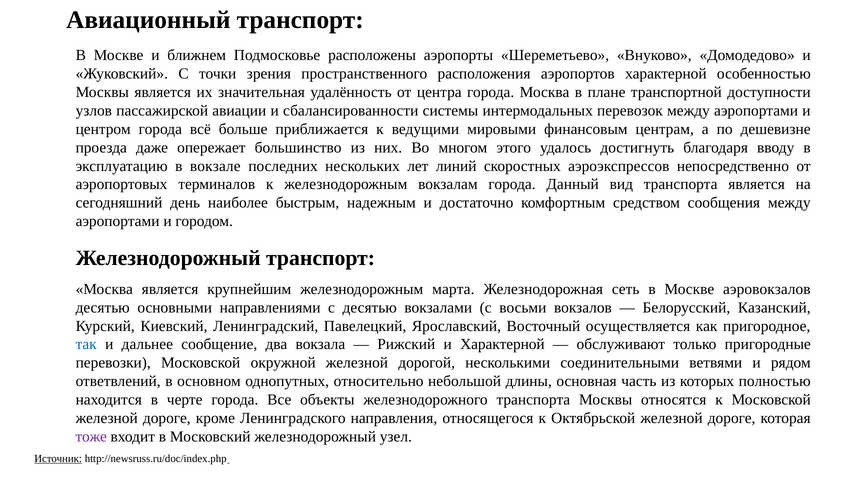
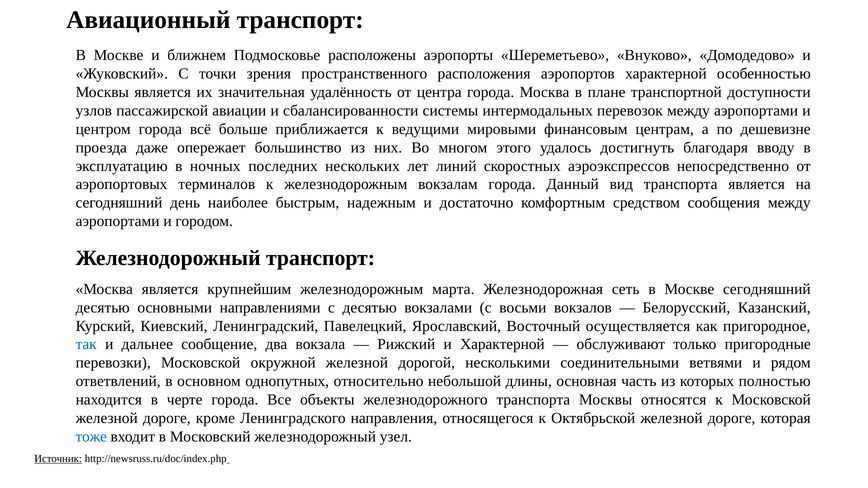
вокзале: вокзале -> ночных (215, 166)
Москве аэровокзалов: аэровокзалов -> сегодняшний (767, 289)
тоже colour: purple -> blue (91, 437)
